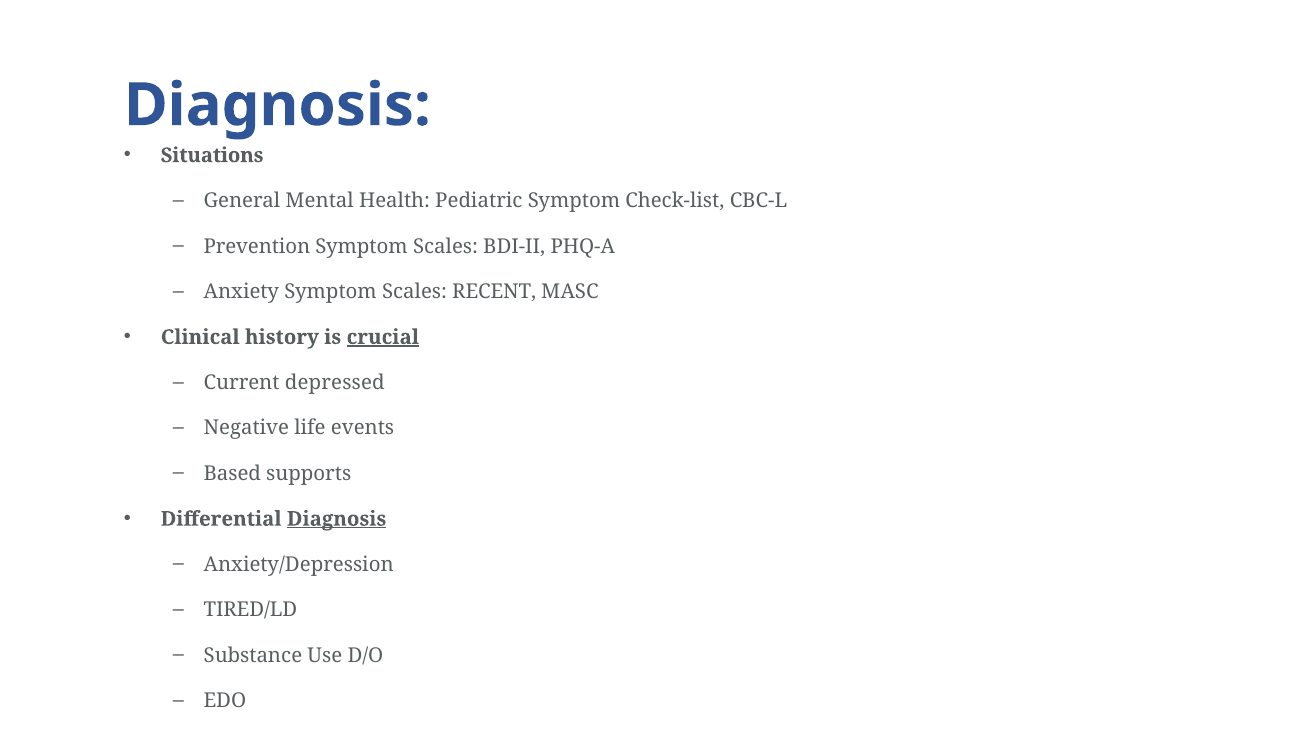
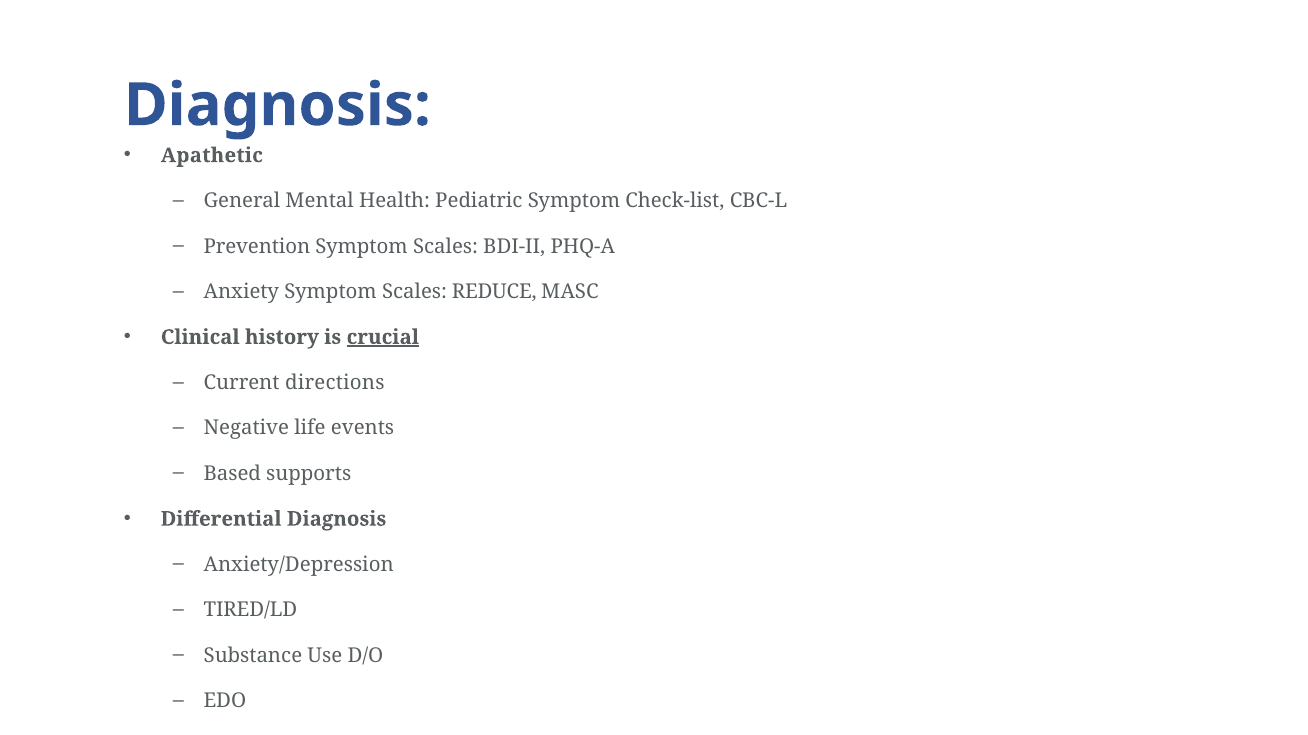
Situations: Situations -> Apathetic (212, 156)
RECENT: RECENT -> REDUCE (494, 292)
depressed: depressed -> directions (335, 383)
Diagnosis underline: present -> none (337, 520)
